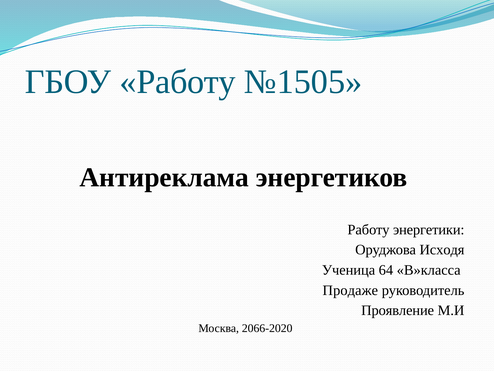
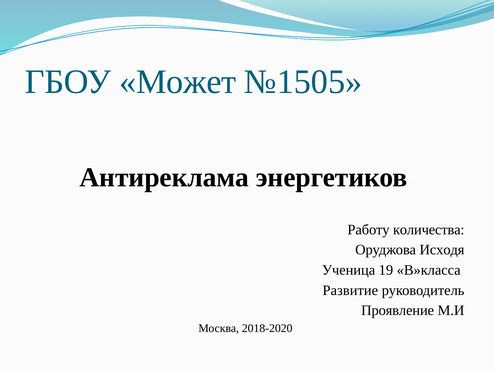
ГБОУ Работу: Работу -> Может (178, 82)
энергетики: энергетики -> количества (429, 229)
64: 64 -> 19 (386, 270)
Продаже: Продаже -> Развитие (350, 290)
2066-2020: 2066-2020 -> 2018-2020 (267, 328)
